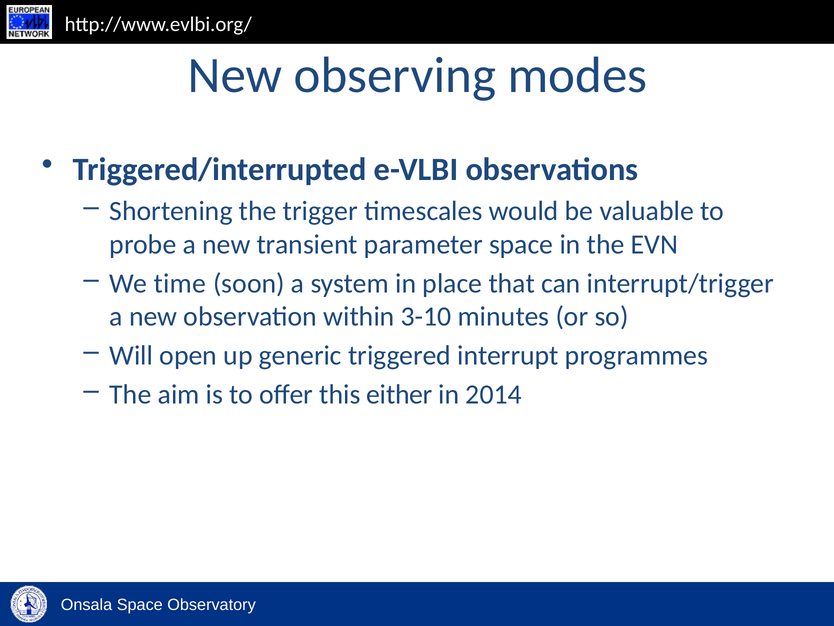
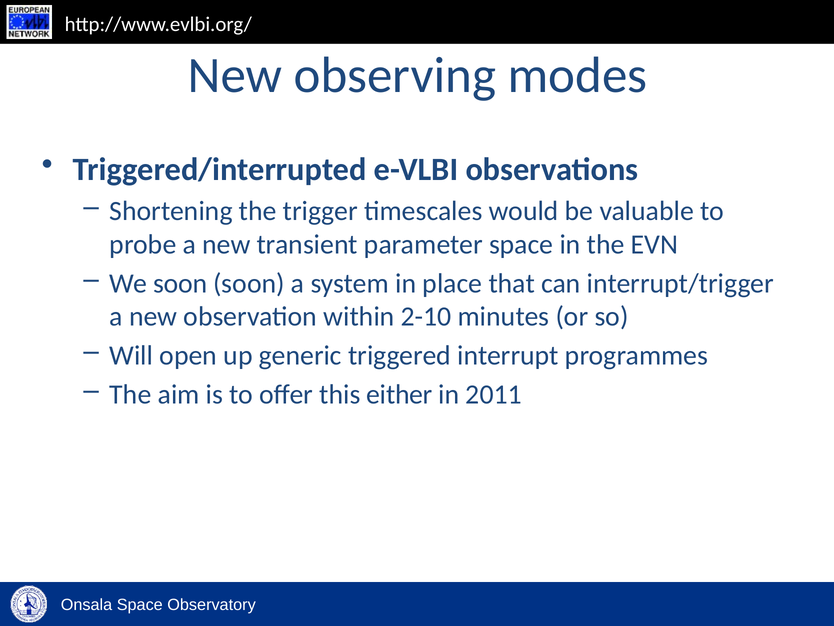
We time: time -> soon (180, 283)
3-10: 3-10 -> 2-10 (426, 317)
2014: 2014 -> 2011 (494, 394)
